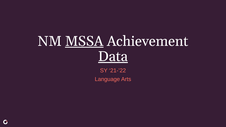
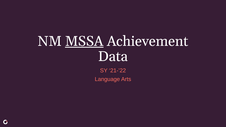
Data underline: present -> none (113, 56)
